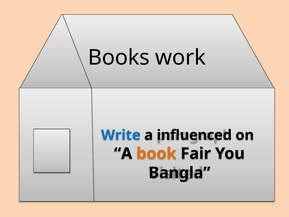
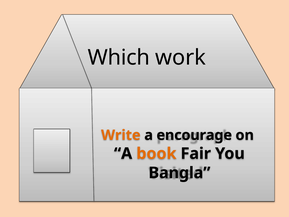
Books: Books -> Which (119, 57)
Write colour: blue -> orange (121, 135)
influenced: influenced -> encourage (194, 135)
